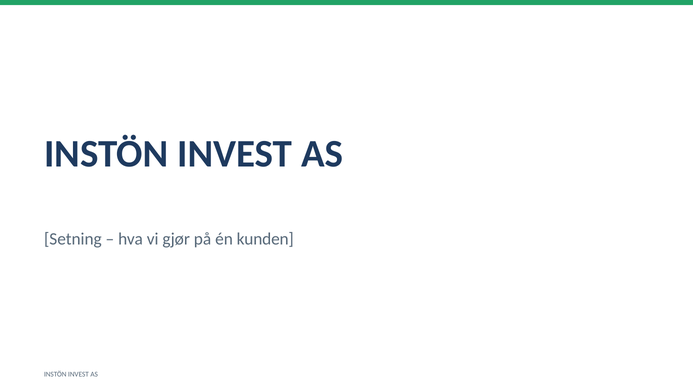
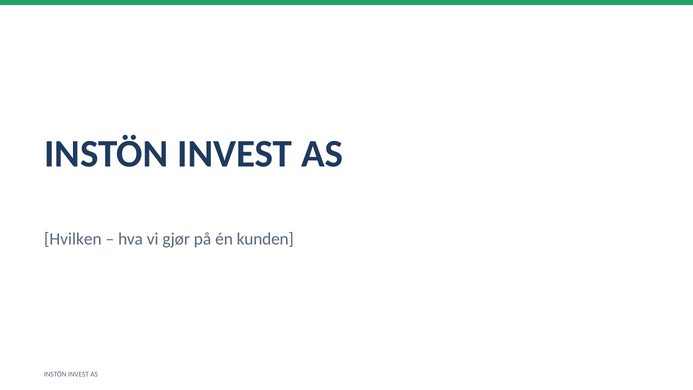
Setning: Setning -> Hvilken (73, 239)
